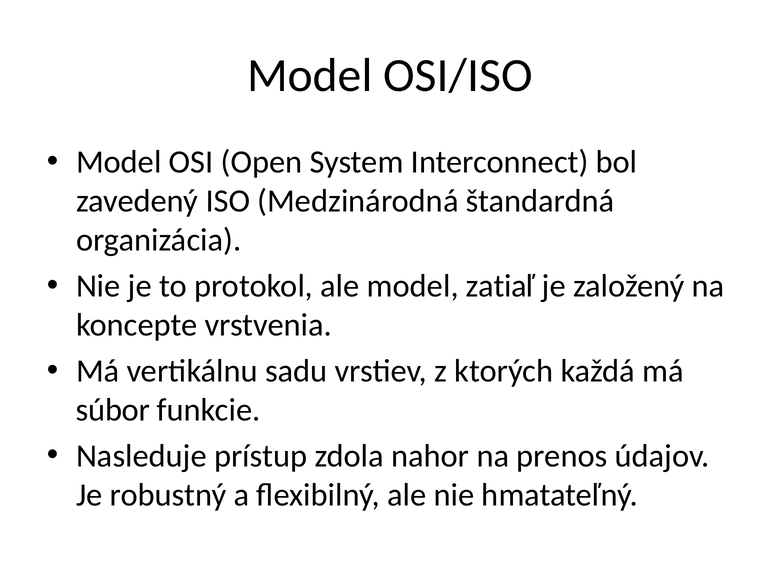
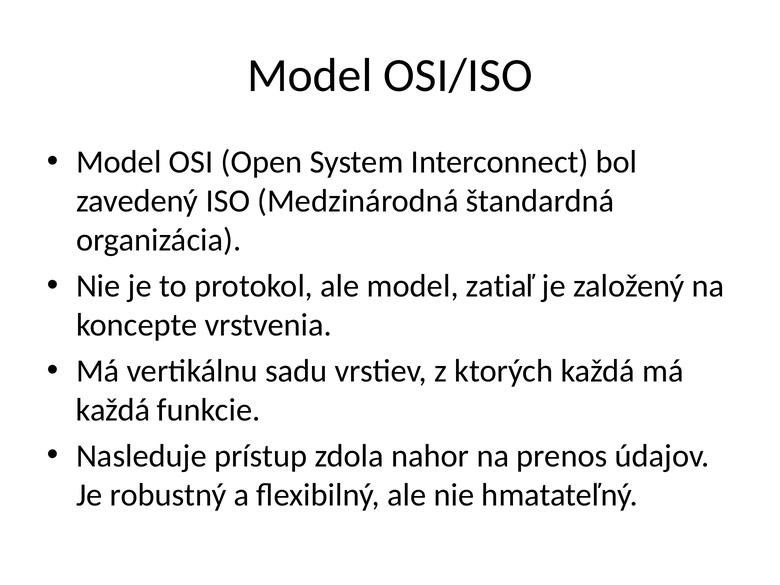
súbor: súbor -> každá (113, 410)
